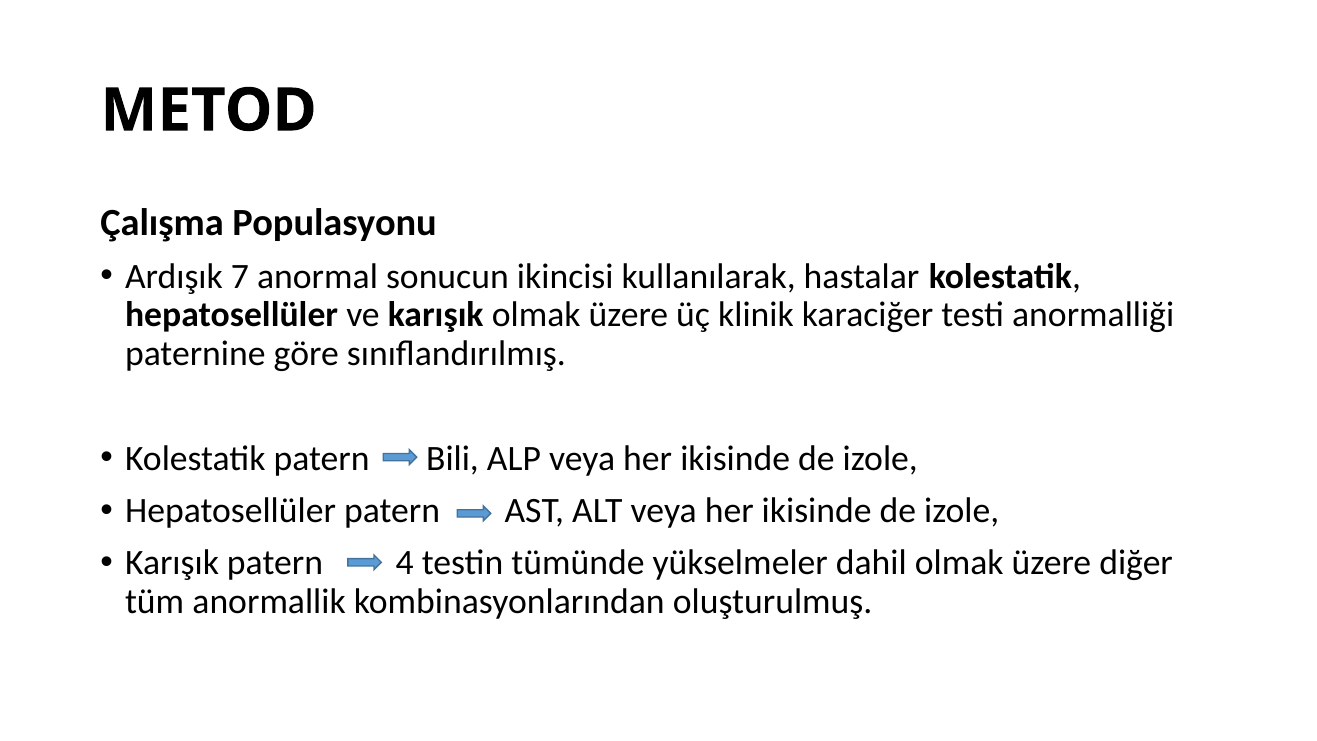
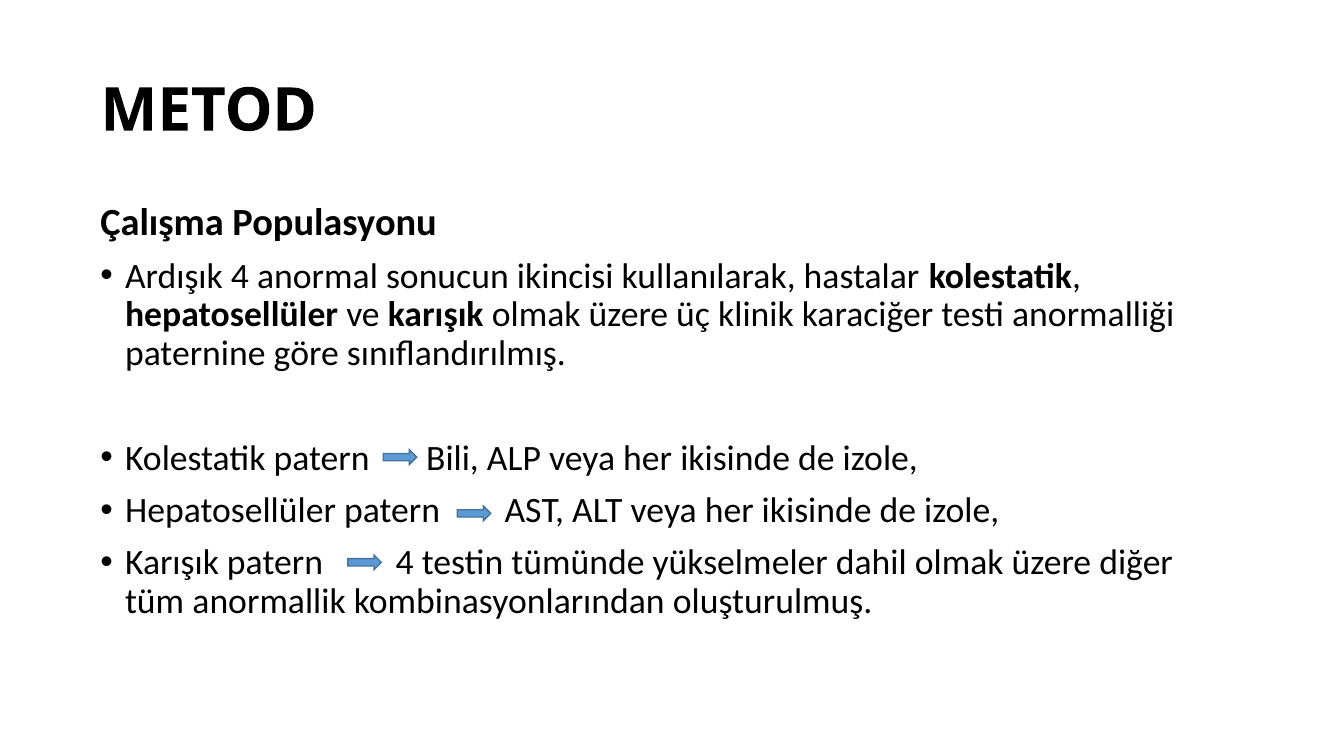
Ardışık 7: 7 -> 4 (240, 276)
